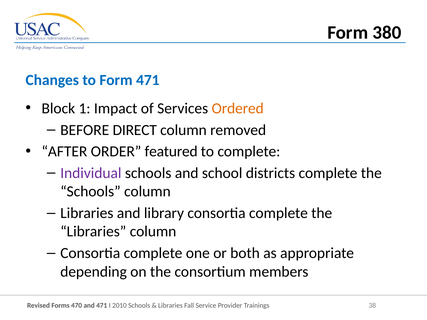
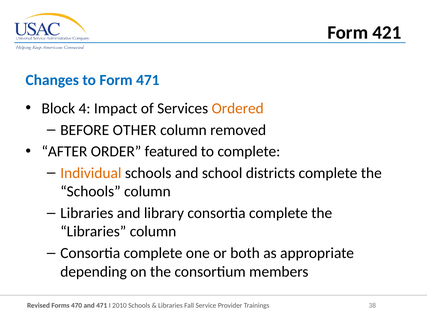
380: 380 -> 421 (387, 33)
1: 1 -> 4 (85, 109)
DIRECT: DIRECT -> OTHER (135, 130)
Individual colour: purple -> orange (91, 173)
